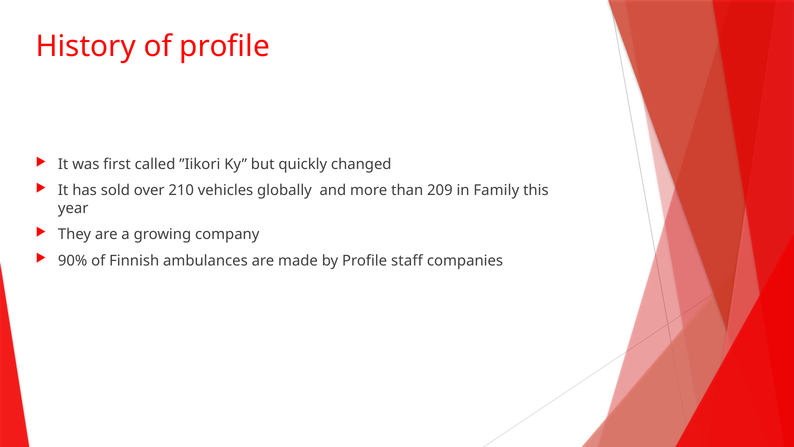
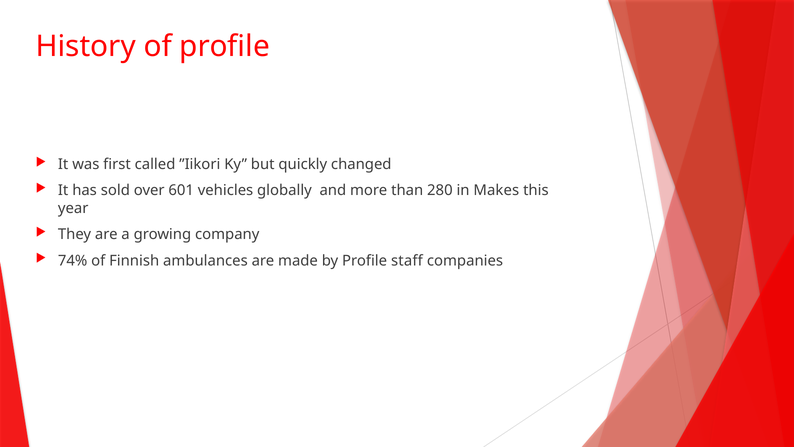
210: 210 -> 601 (181, 190)
209: 209 -> 280 (440, 190)
Family: Family -> Makes (496, 190)
90%: 90% -> 74% (73, 261)
